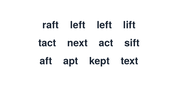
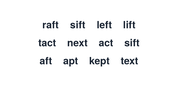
raft left: left -> sift (78, 25)
